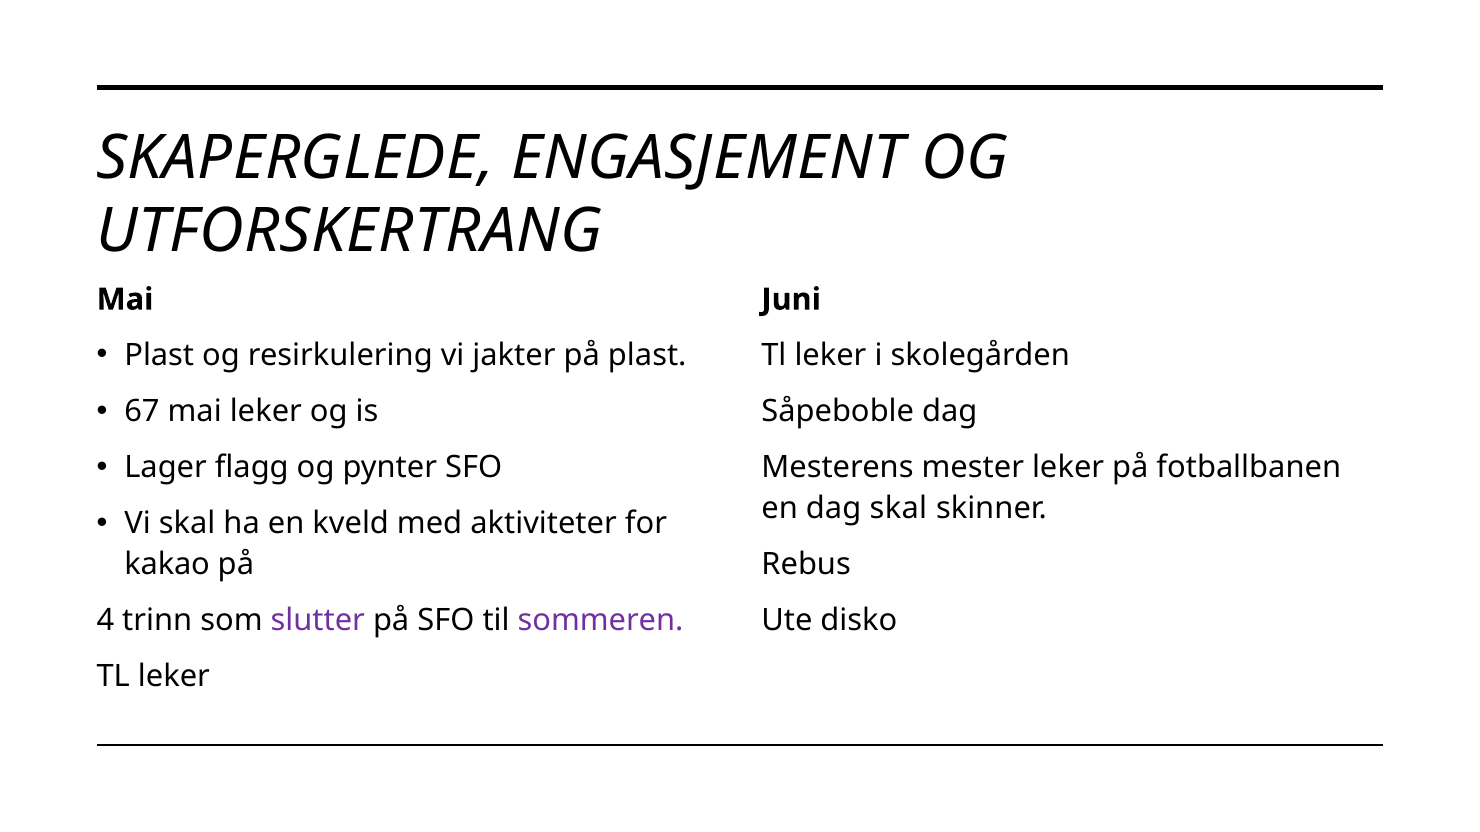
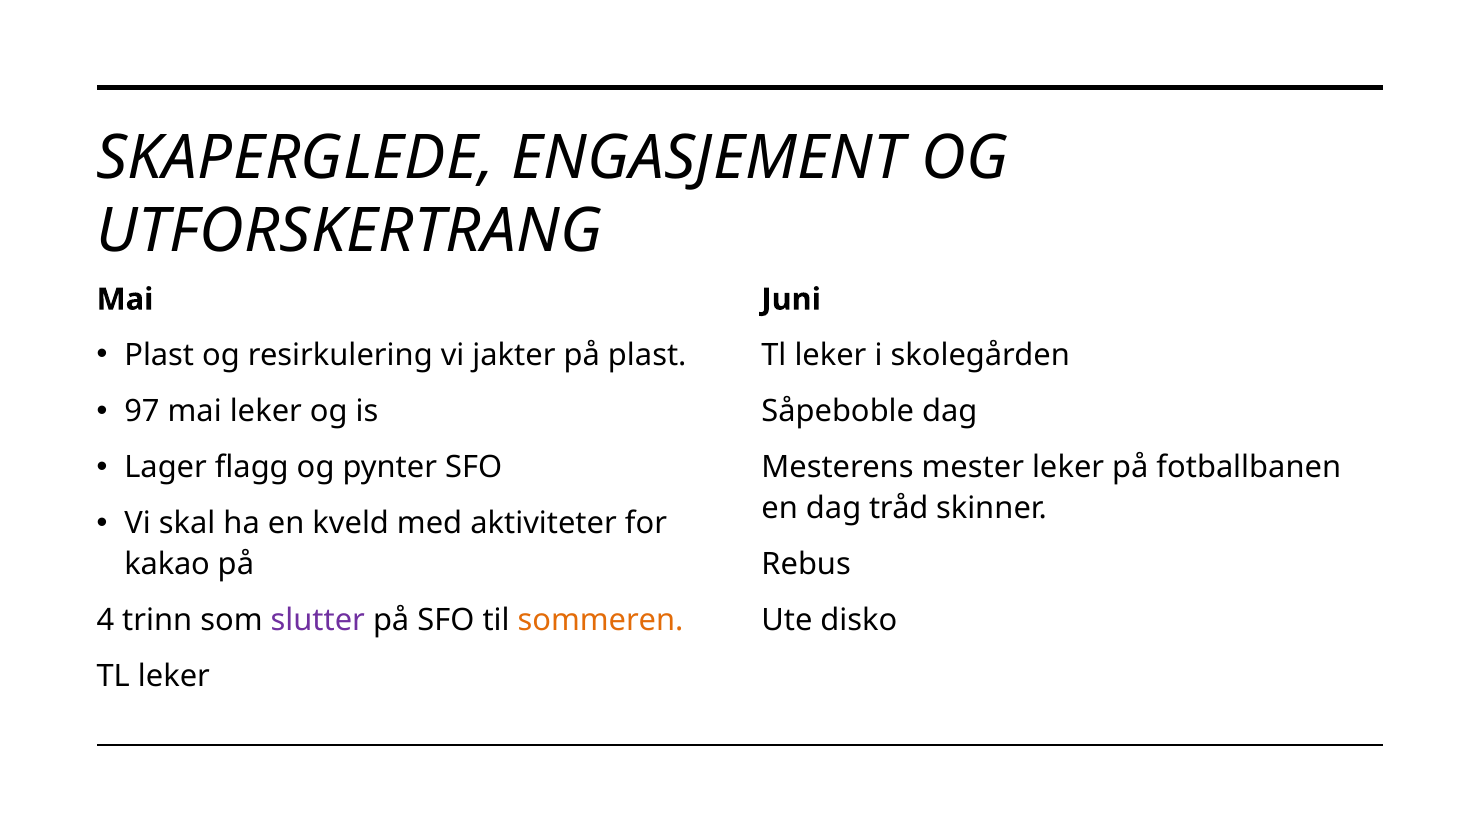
67: 67 -> 97 (142, 412)
dag skal: skal -> tråd (899, 509)
sommeren colour: purple -> orange (601, 621)
